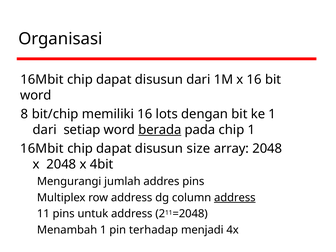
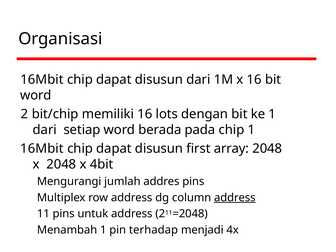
8: 8 -> 2 (24, 114)
berada underline: present -> none (160, 130)
size: size -> first (198, 149)
